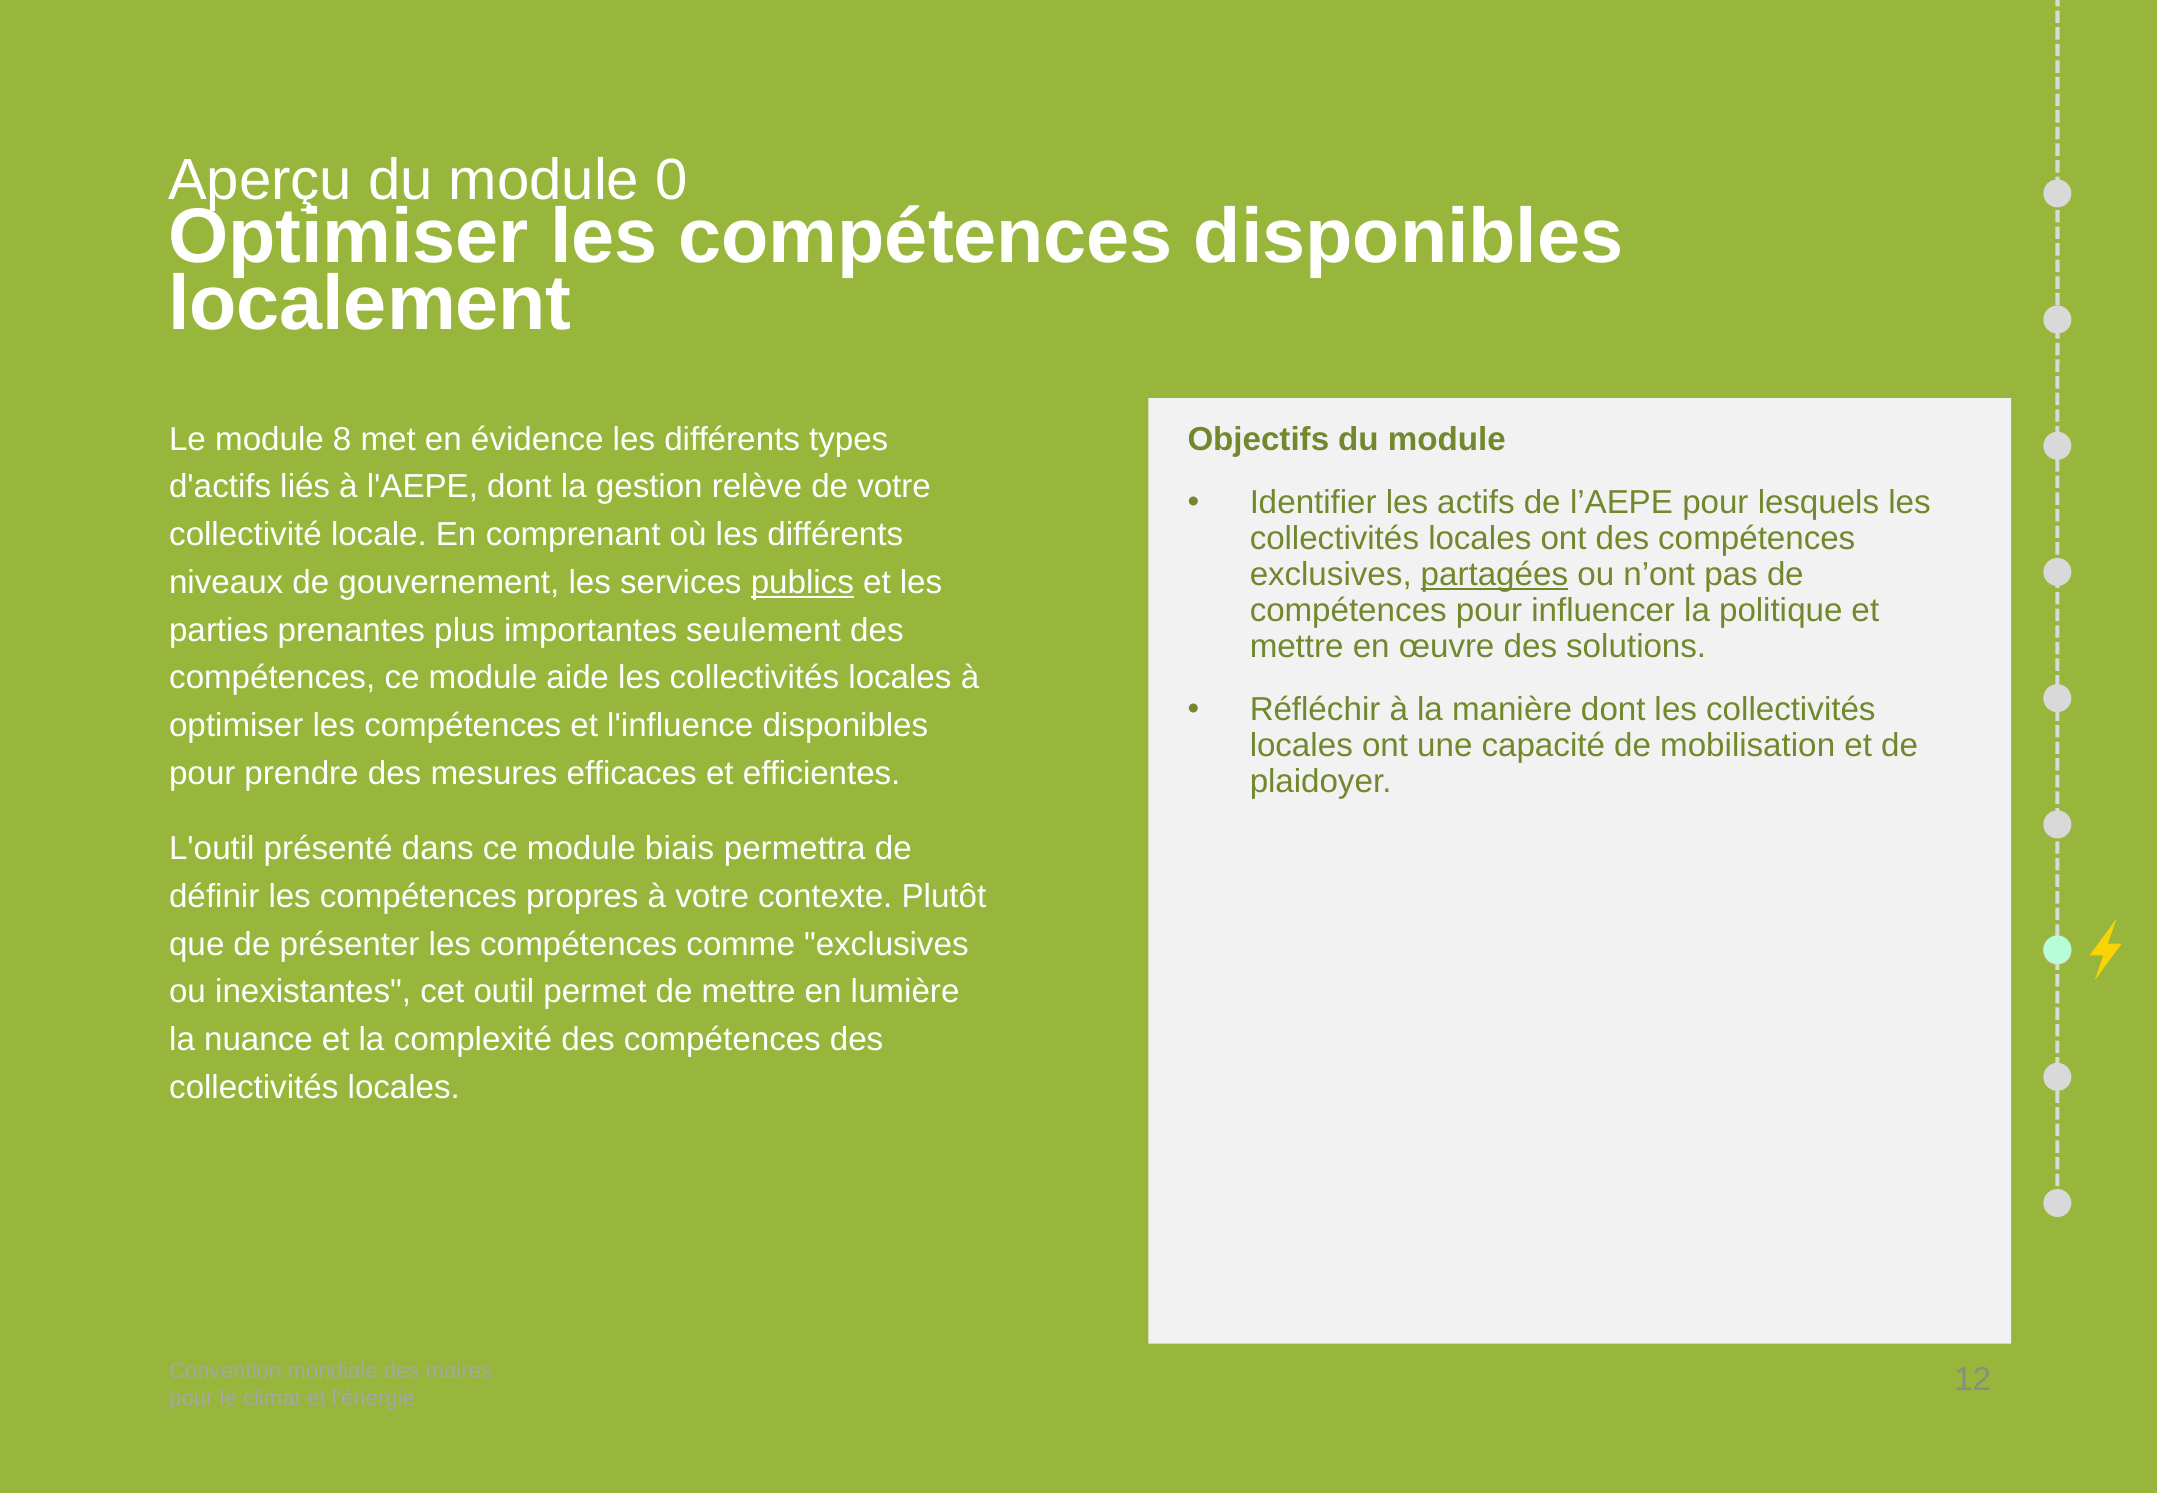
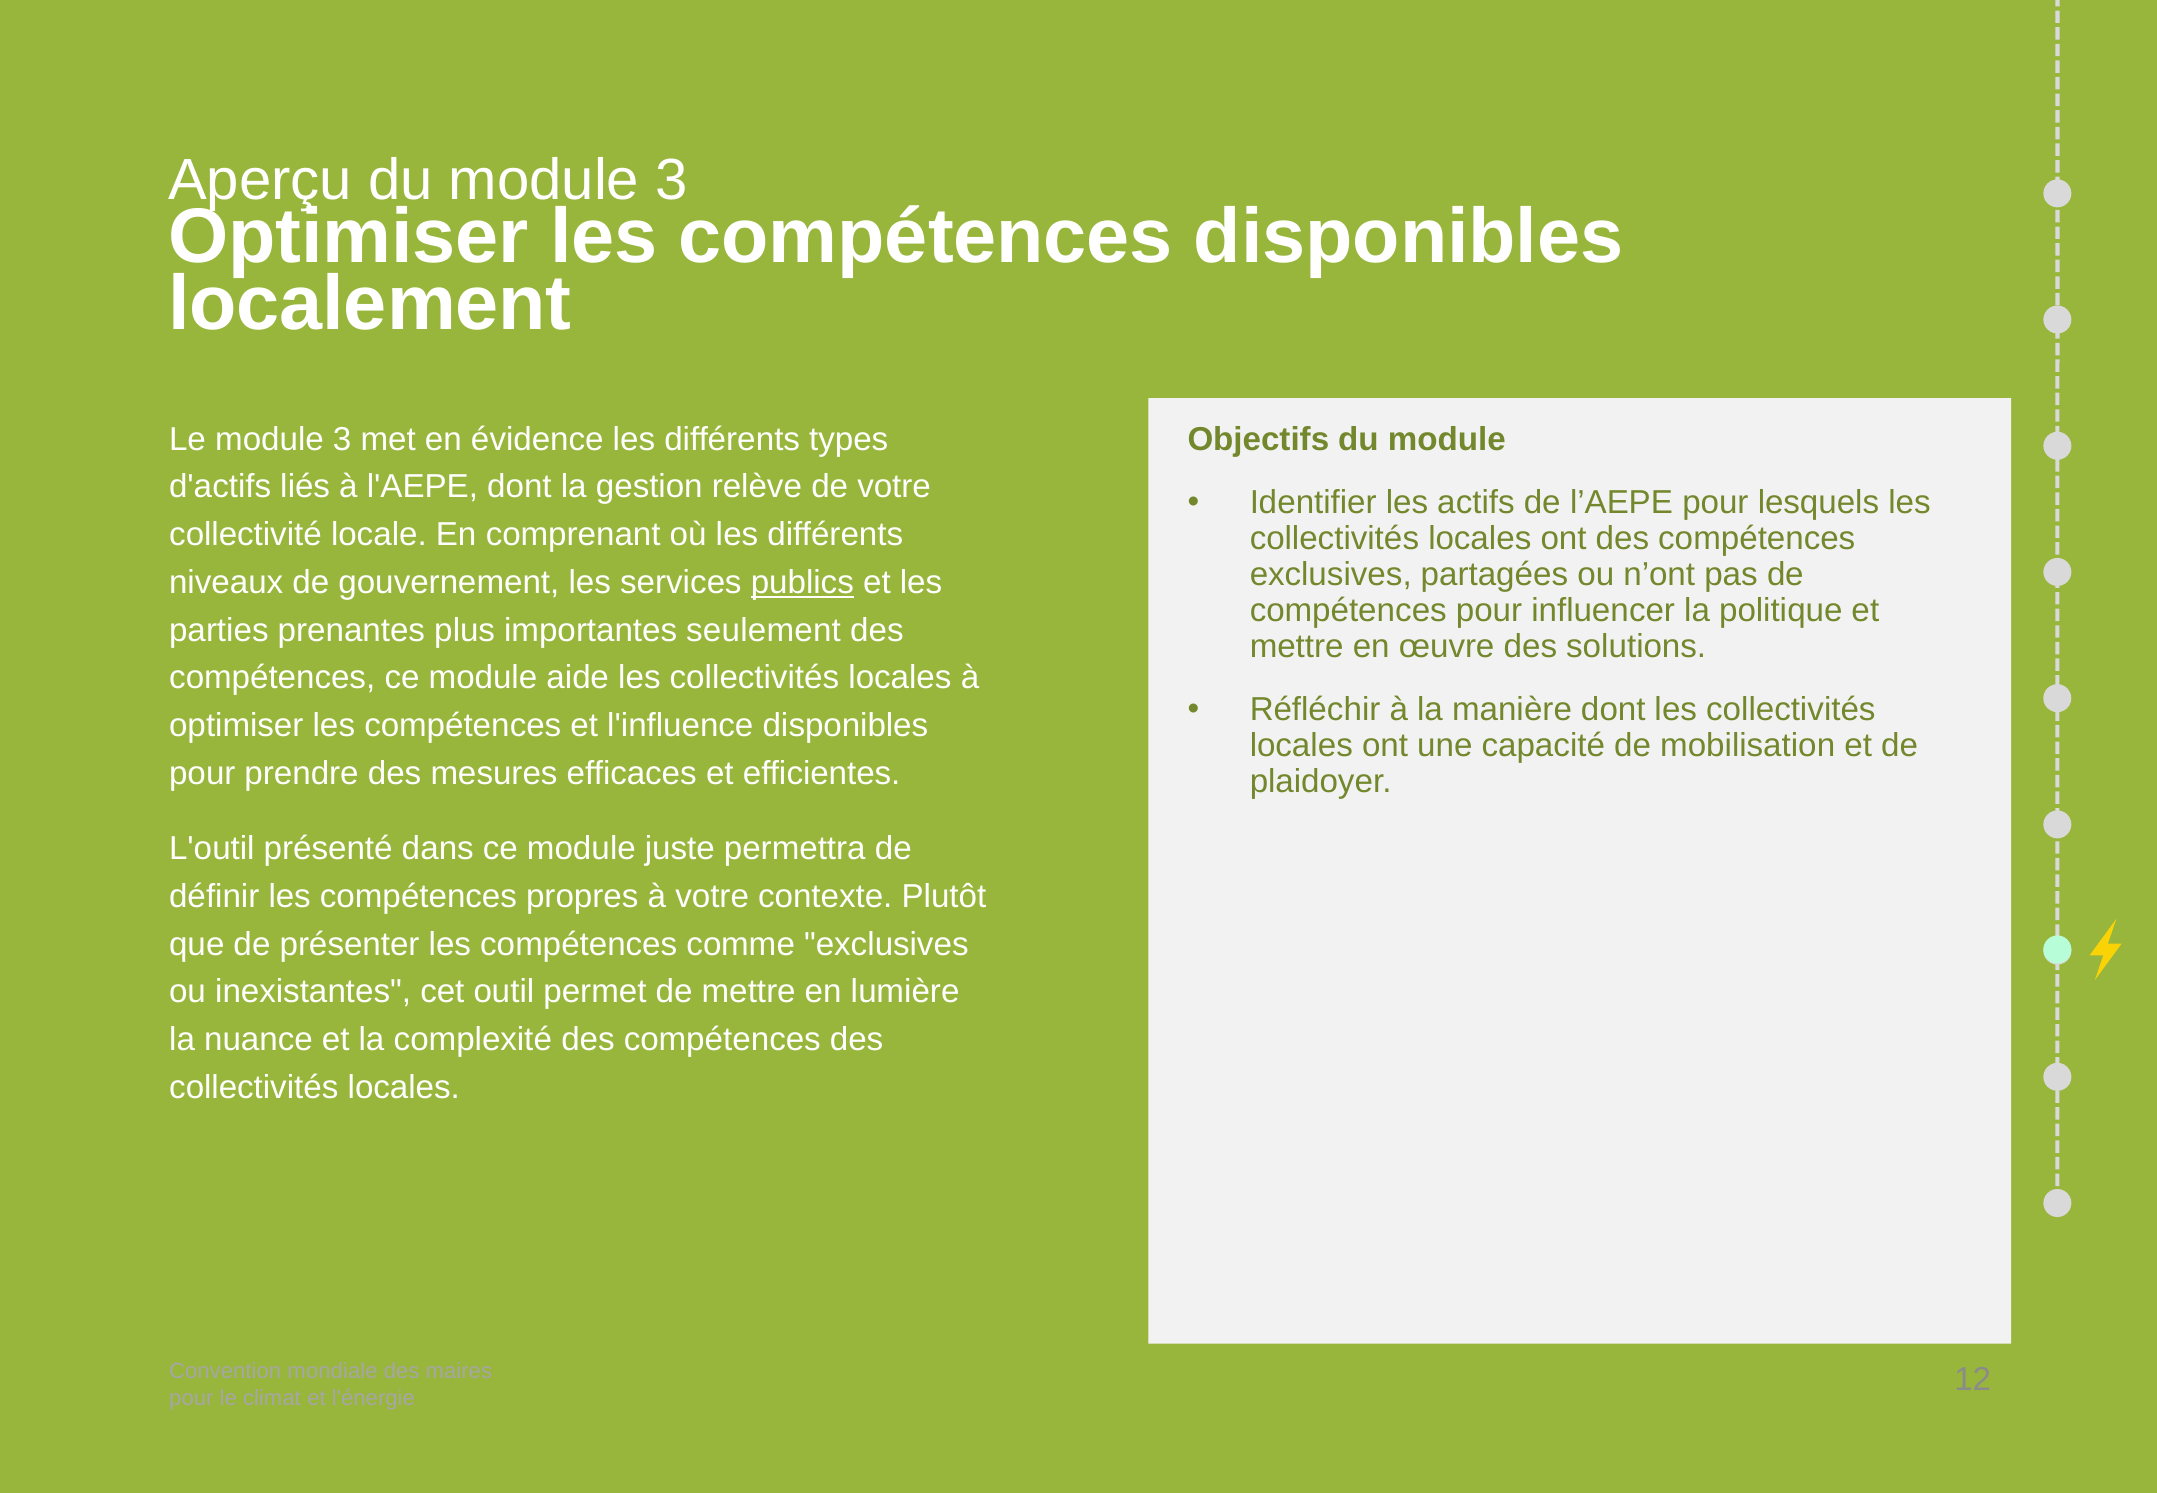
du module 0: 0 -> 3 (671, 180)
Le module 8: 8 -> 3 (342, 439)
partagées underline: present -> none (1494, 575)
biais: biais -> juste (680, 849)
